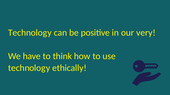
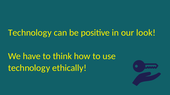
very: very -> look (146, 33)
